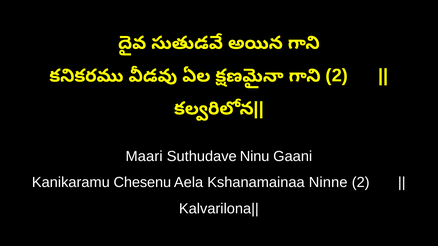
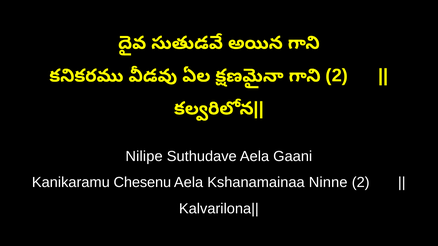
Maari: Maari -> Nilipe (144, 156)
Suthudave Ninu: Ninu -> Aela (255, 156)
